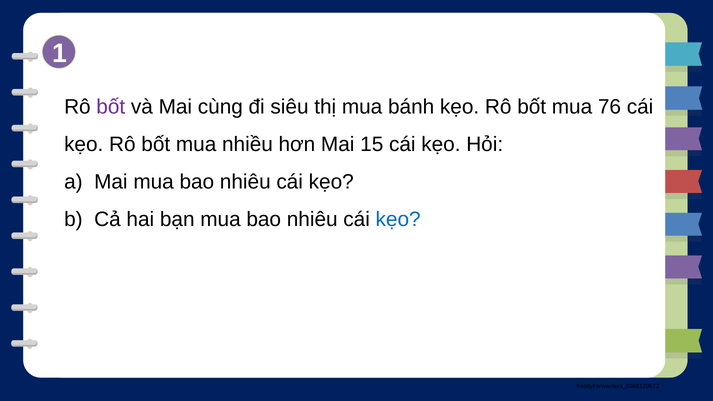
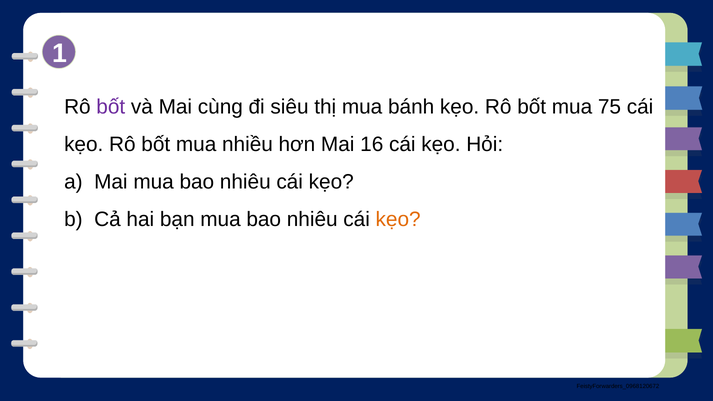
76: 76 -> 75 (609, 107)
15: 15 -> 16 (372, 144)
kẹo colour: blue -> orange (398, 219)
